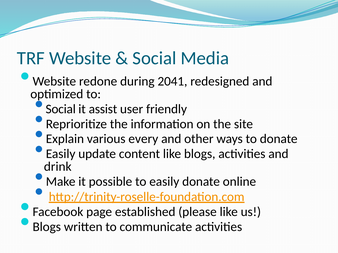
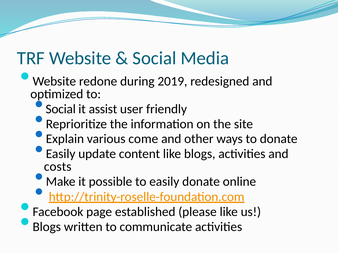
2041: 2041 -> 2019 (172, 81)
every: every -> come (143, 139)
drink: drink -> costs (58, 167)
